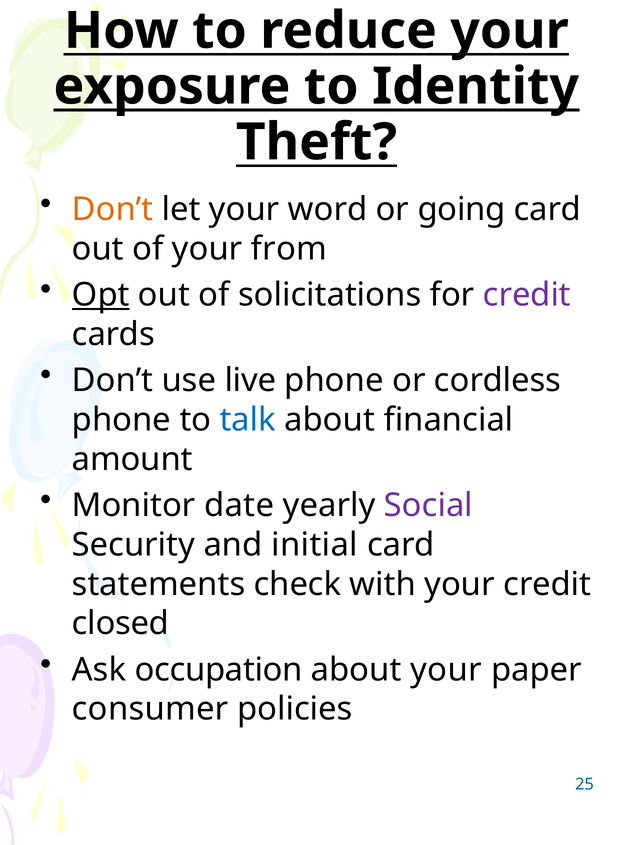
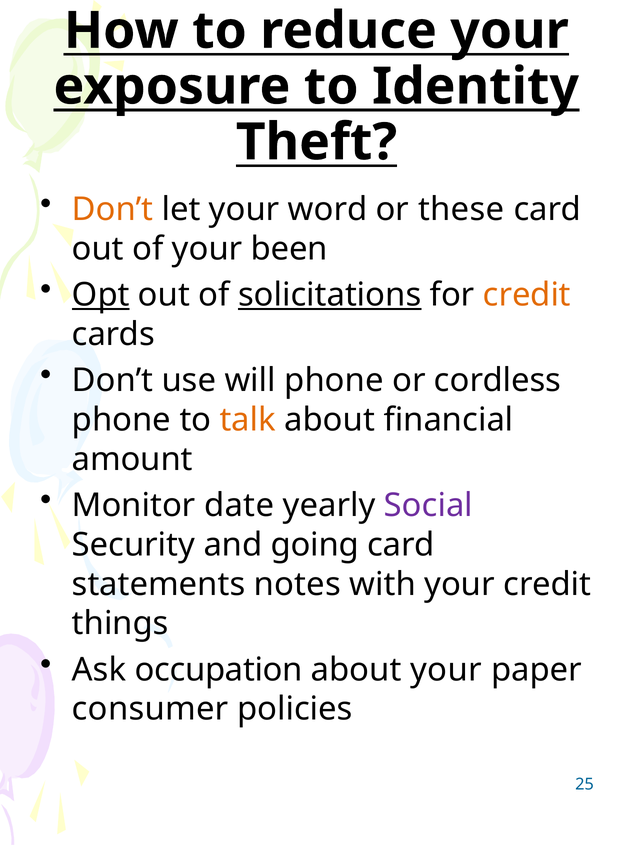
going: going -> these (461, 209)
from: from -> been (289, 249)
solicitations underline: none -> present (330, 295)
credit colour: purple -> orange (527, 295)
live: live -> will (250, 380)
talk colour: blue -> orange (248, 420)
initial: initial -> going (315, 545)
check: check -> notes (297, 584)
closed: closed -> things (120, 624)
